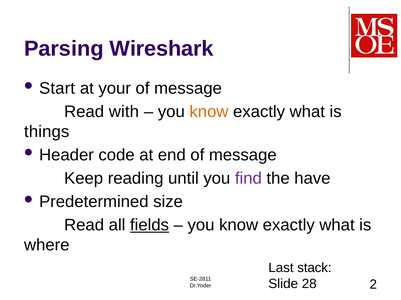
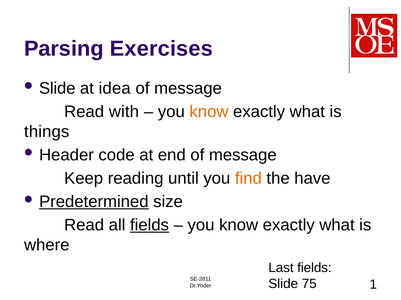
Wireshark: Wireshark -> Exercises (161, 49)
Start: Start -> Slide (57, 89)
your: your -> idea (115, 89)
find colour: purple -> orange (248, 179)
Predetermined underline: none -> present (94, 202)
Last stack: stack -> fields (314, 269)
28: 28 -> 75 (309, 285)
2: 2 -> 1 (373, 285)
